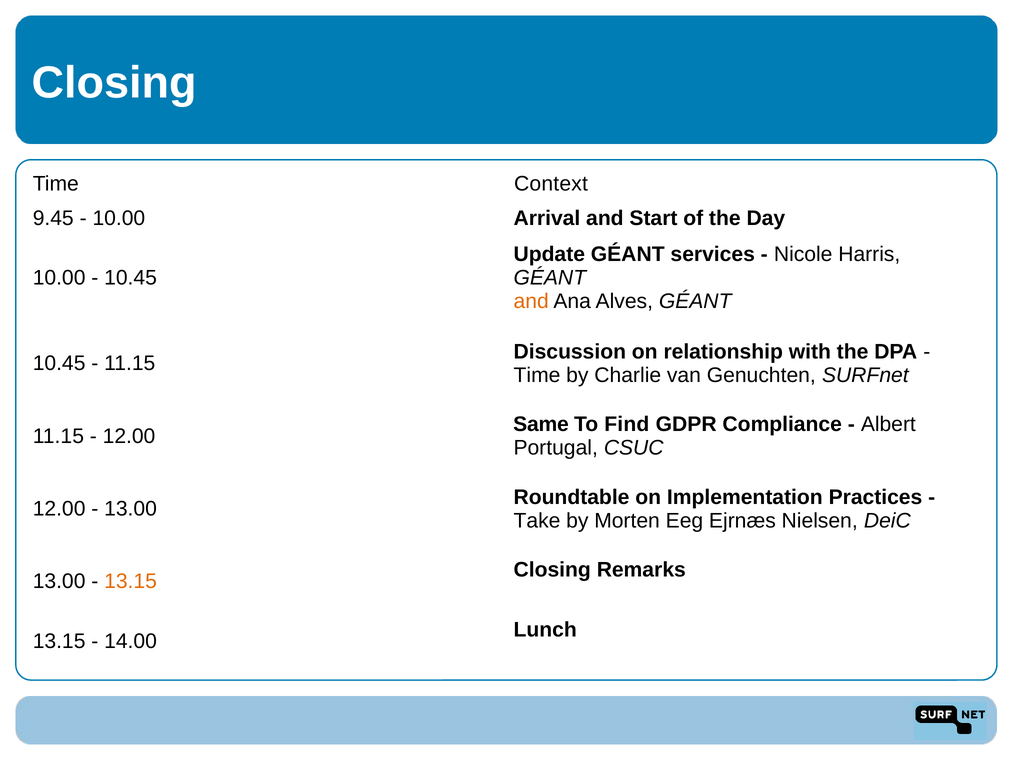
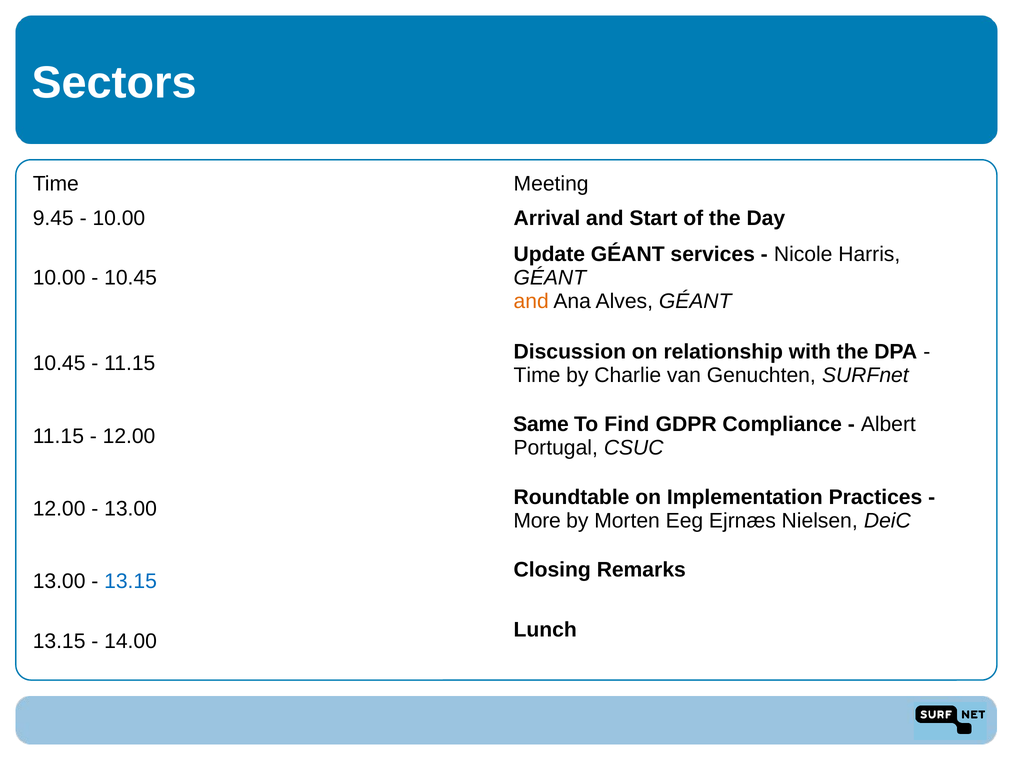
Closing: Closing -> Sectors (114, 83)
Context: Context -> Meeting (551, 184)
Take: Take -> More (537, 520)
13.15 colour: orange -> blue (131, 581)
